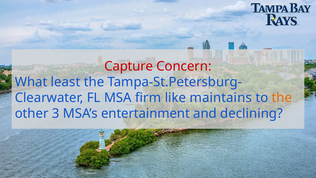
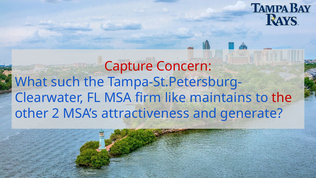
least: least -> such (66, 82)
the colour: orange -> red (282, 98)
3: 3 -> 2 (56, 113)
entertainment: entertainment -> attractiveness (145, 113)
declining: declining -> generate (251, 113)
